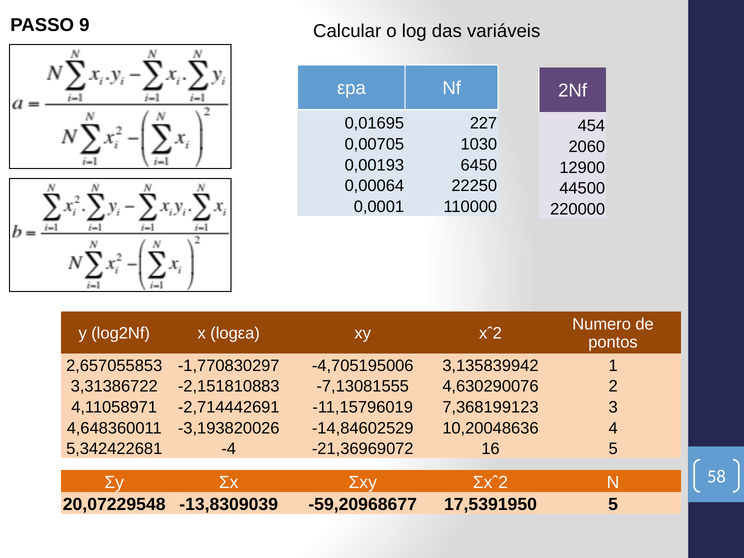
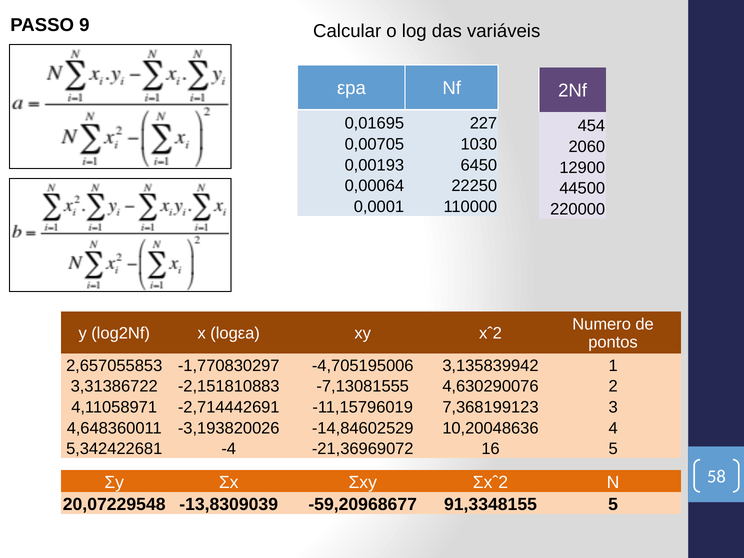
17,5391950: 17,5391950 -> 91,3348155 (490, 504)
